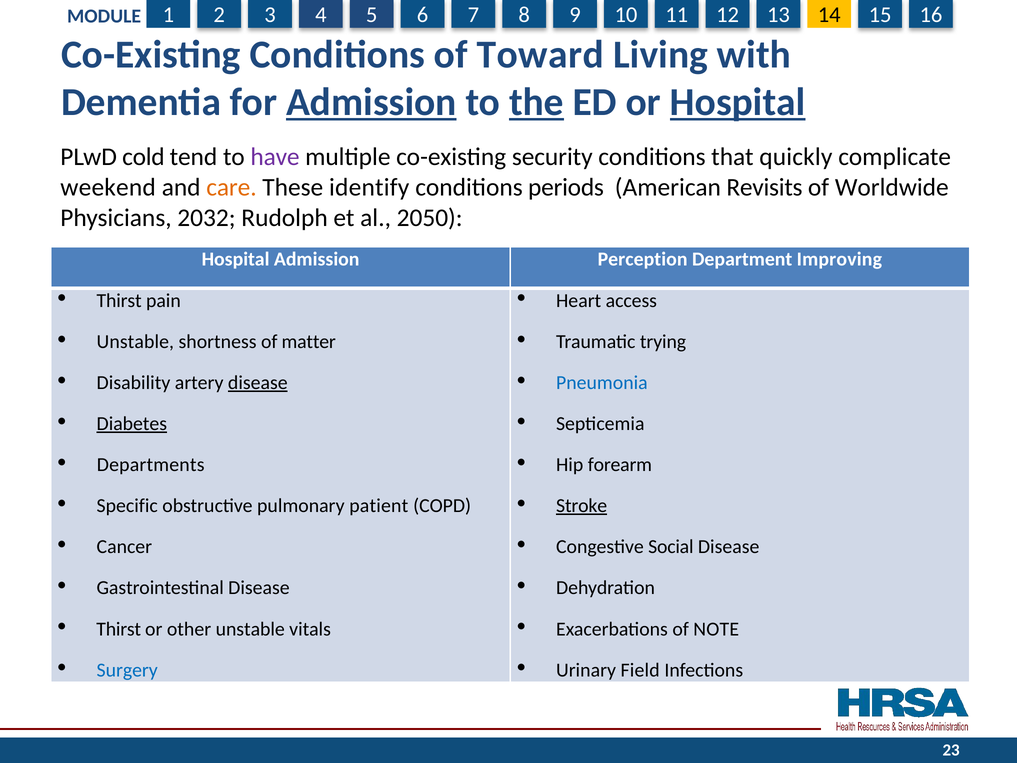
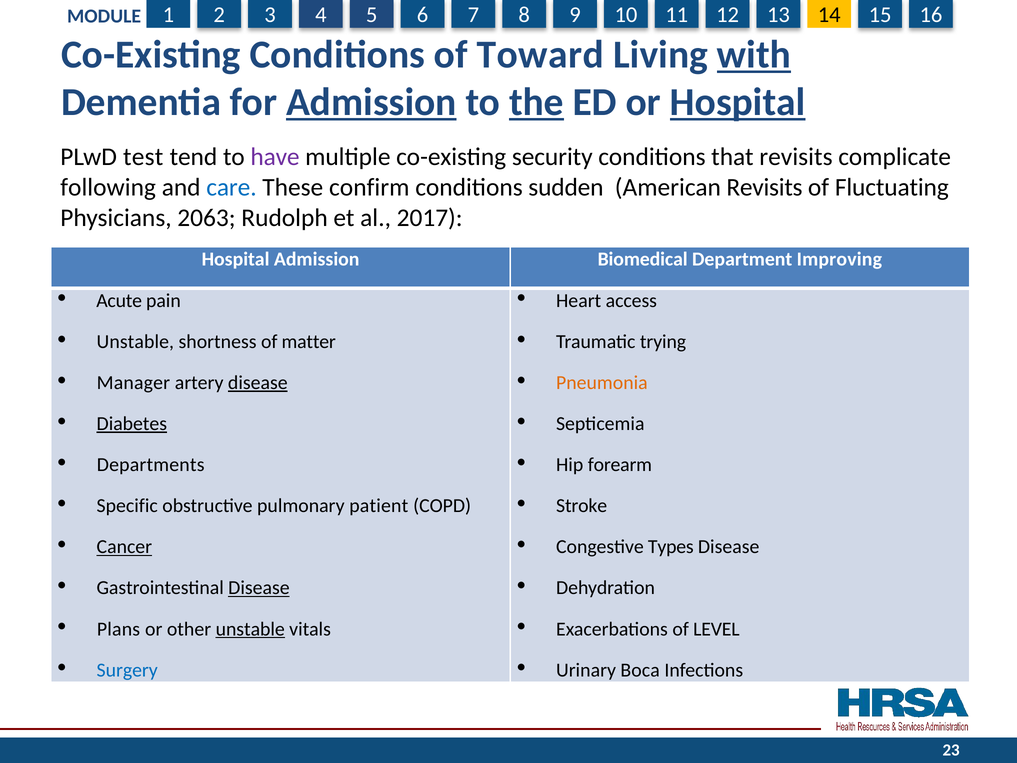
with underline: none -> present (754, 55)
cold: cold -> test (143, 157)
that quickly: quickly -> revisits (796, 157)
weekend: weekend -> following (108, 187)
care colour: orange -> blue (231, 187)
identify: identify -> confirm (369, 187)
periods: periods -> sudden (566, 187)
Worldwide: Worldwide -> Fluctuating (892, 187)
2032: 2032 -> 2063 (206, 218)
2050: 2050 -> 2017 (430, 218)
Perception: Perception -> Biomedical (643, 259)
Thirst: Thirst -> Acute (119, 300)
Disability: Disability -> Manager (133, 383)
Pneumonia colour: blue -> orange (602, 383)
Stroke underline: present -> none (582, 506)
Cancer underline: none -> present (124, 547)
Social: Social -> Types (671, 547)
Disease underline: none -> present (259, 588)
Thirst: Thirst -> Plans (119, 629)
unstable underline: none -> present (250, 629)
NOTE: NOTE -> LEVEL (716, 629)
Field: Field -> Boca (640, 670)
